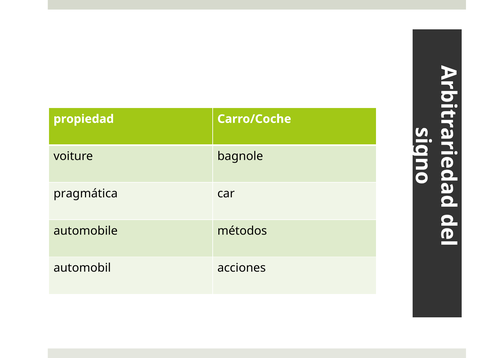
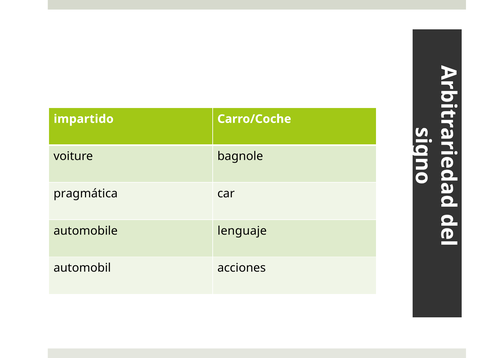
propiedad: propiedad -> impartido (84, 119)
métodos: métodos -> lenguaje (242, 231)
